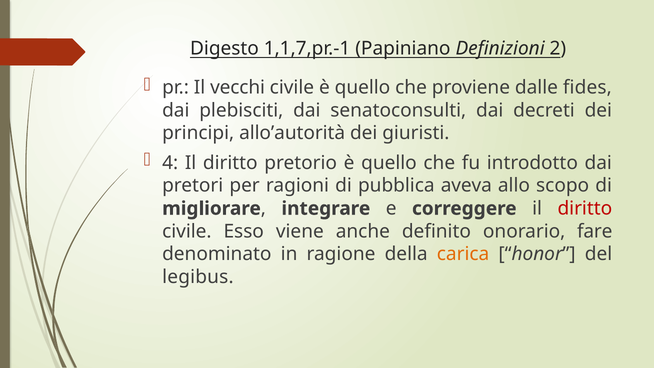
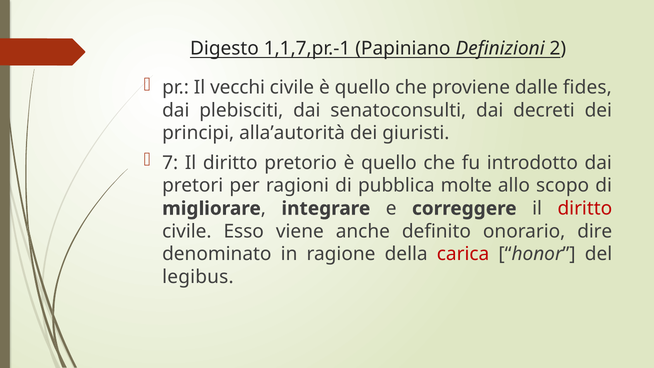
allo’autorità: allo’autorità -> alla’autorità (292, 133)
4: 4 -> 7 (170, 163)
aveva: aveva -> molte (466, 186)
fare: fare -> dire (595, 231)
carica colour: orange -> red (463, 254)
